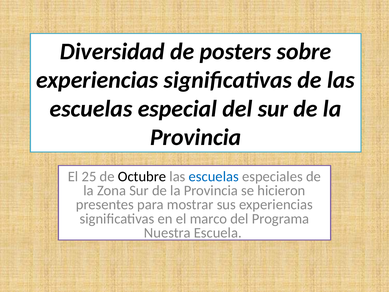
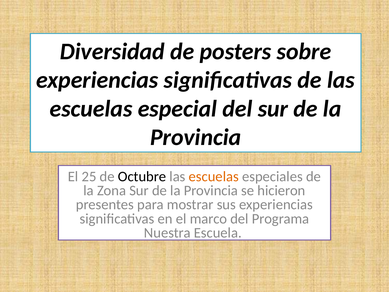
escuelas colour: blue -> orange (214, 176)
